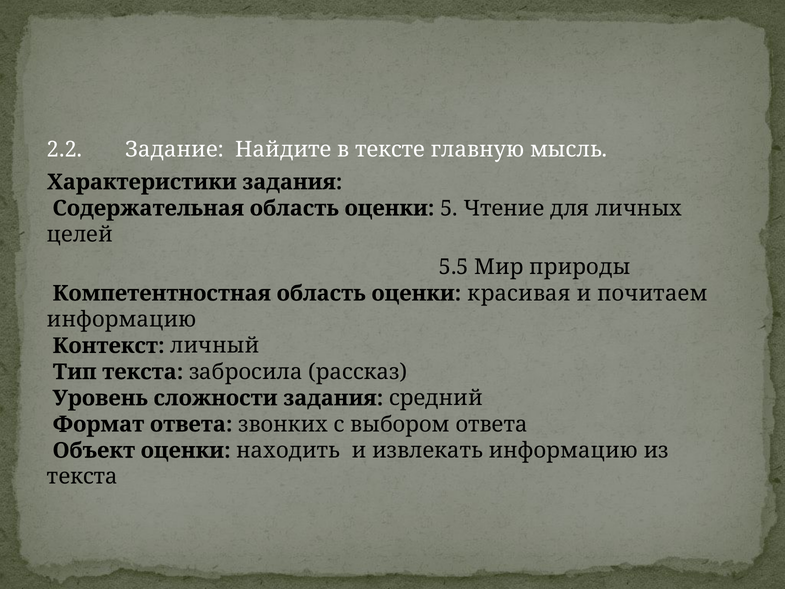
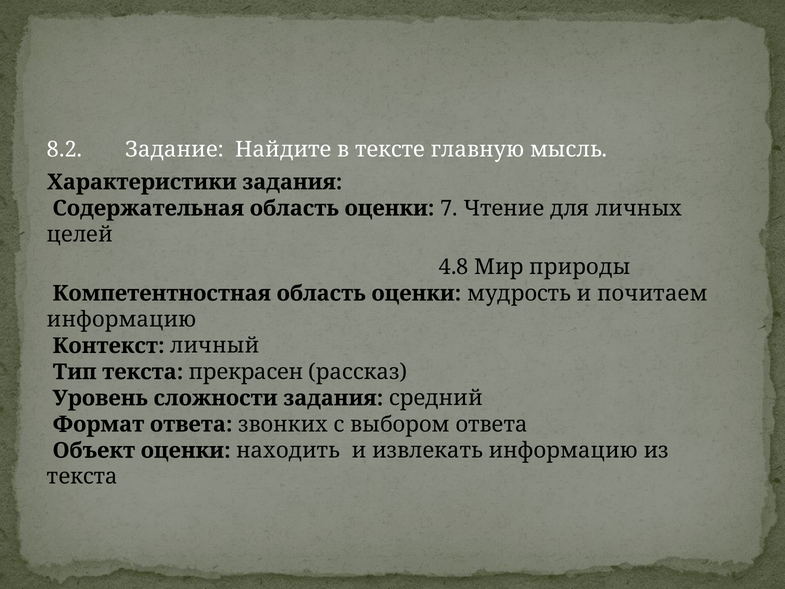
2.2: 2.2 -> 8.2 (65, 149)
5: 5 -> 7 (449, 208)
5.5: 5.5 -> 4.8 (454, 267)
красивая: красивая -> мудрость (519, 293)
забросила: забросила -> прекрасен (246, 372)
